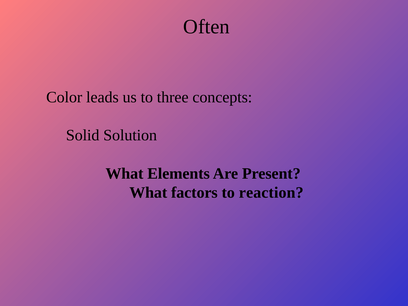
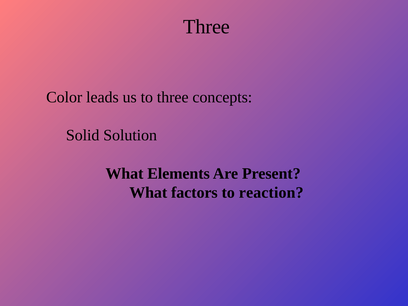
Often: Often -> Three (207, 27)
